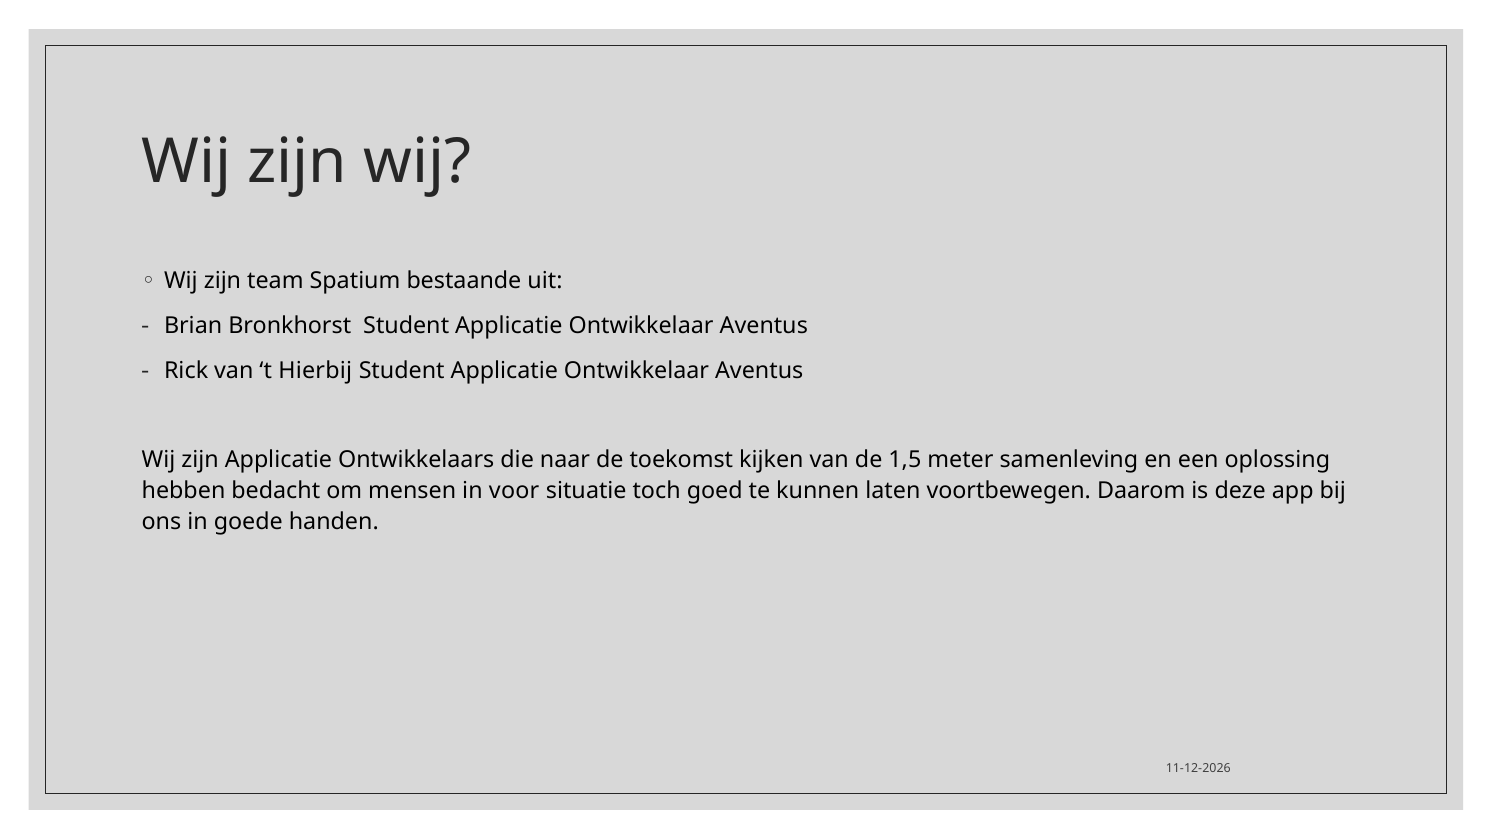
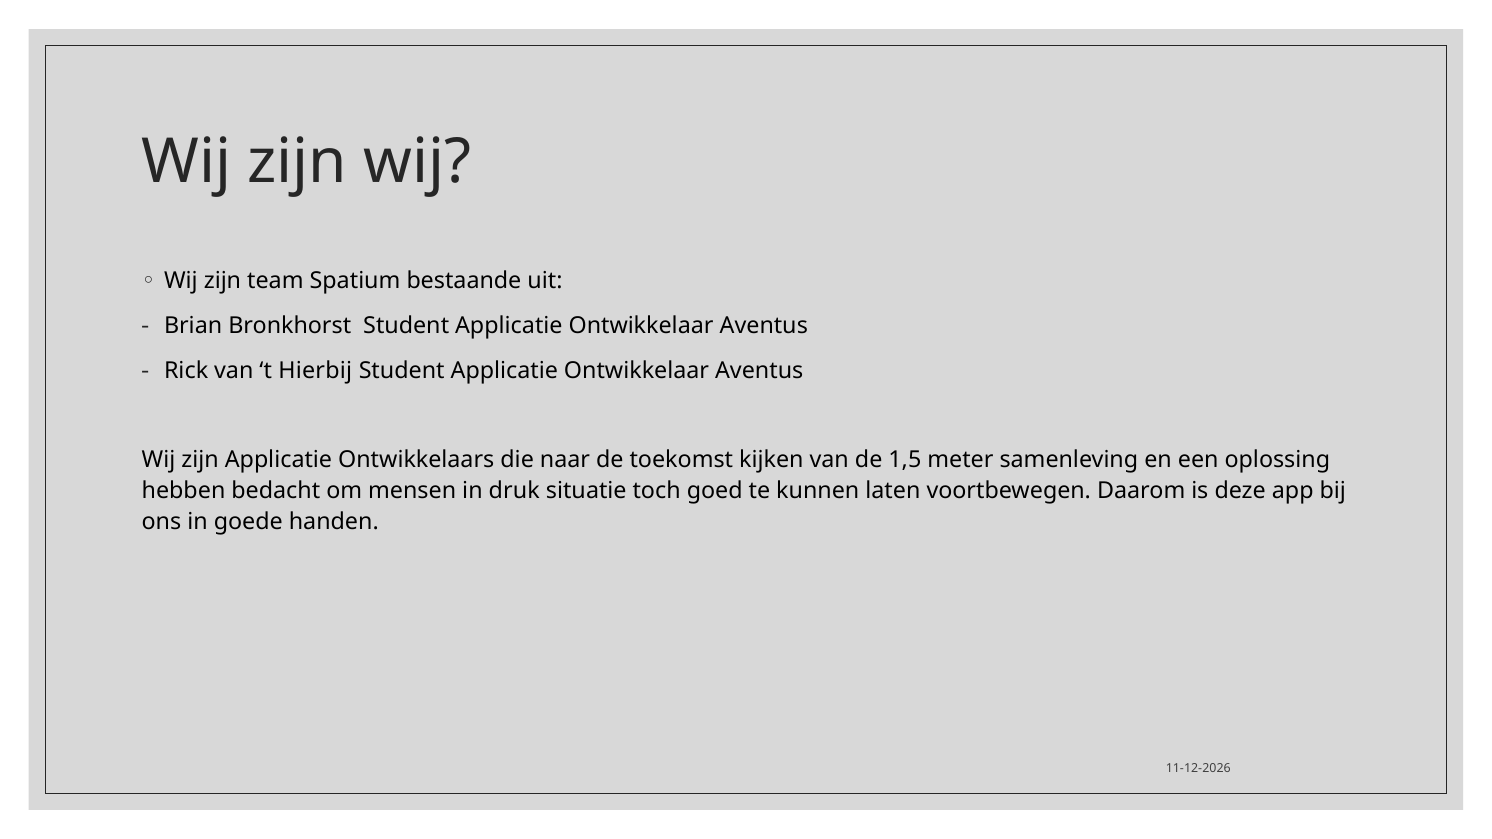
voor: voor -> druk (514, 491)
